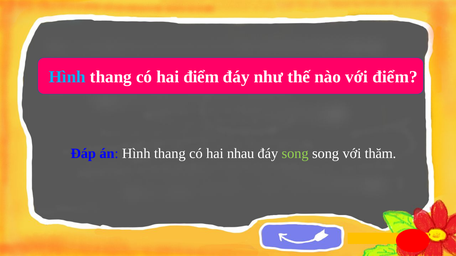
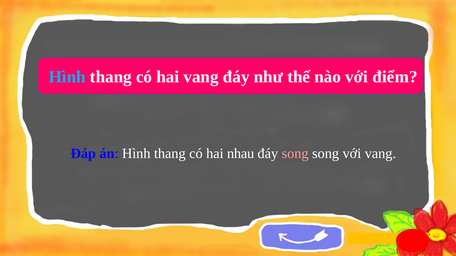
hai điểm: điểm -> vang (201, 77)
song colour: light green -> pink (295, 154)
với thăm: thăm -> vang (380, 154)
